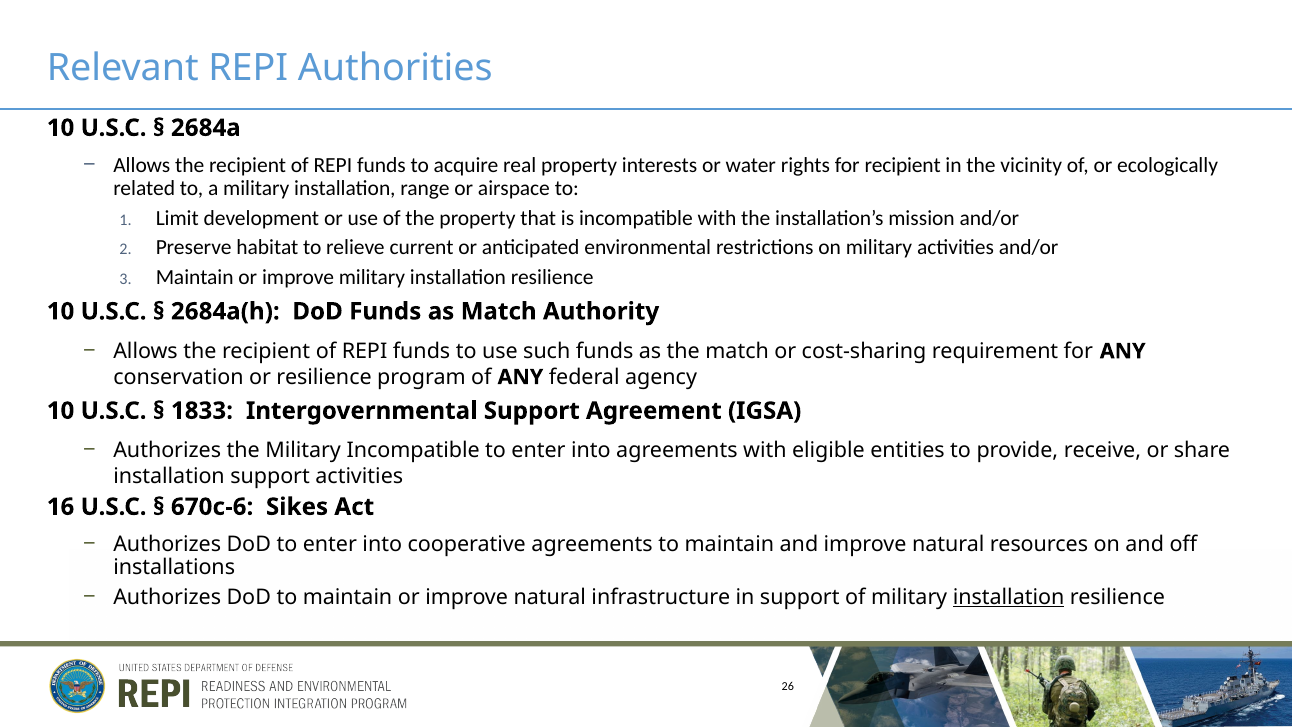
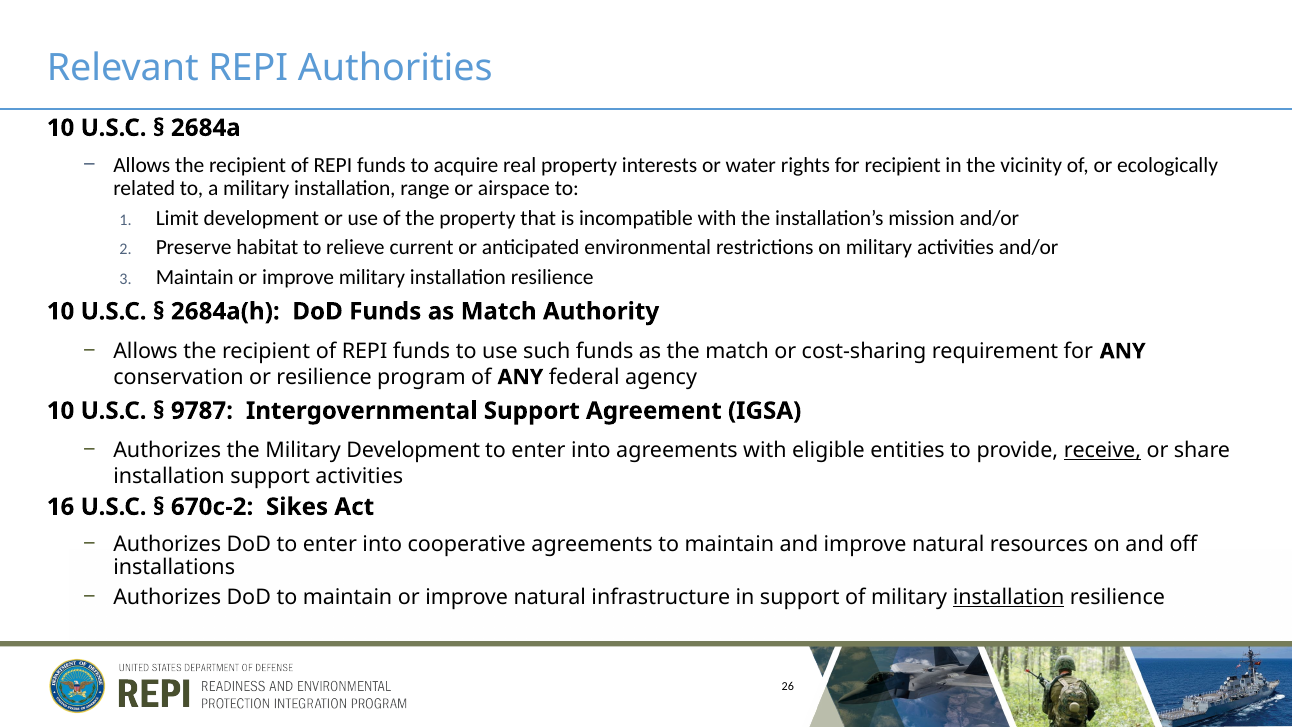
1833: 1833 -> 9787 (202, 411)
Military Incompatible: Incompatible -> Development (413, 450)
receive underline: none -> present (1102, 450)
670c-6: 670c-6 -> 670c-2 (212, 507)
